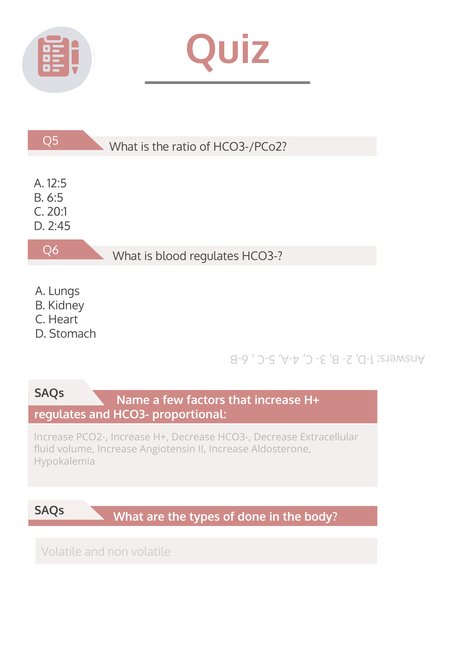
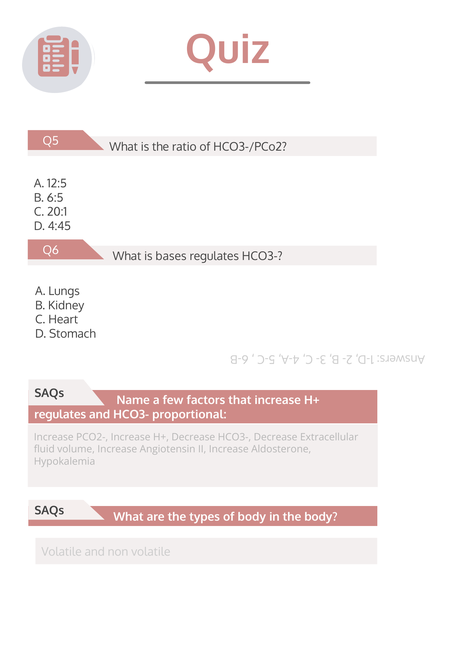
2:45: 2:45 -> 4:45 (59, 226)
blood: blood -> bases (171, 256)
of done: done -> body (252, 517)
